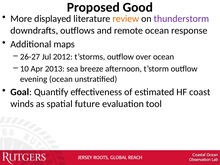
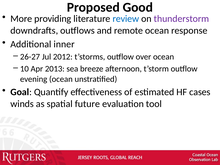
displayed: displayed -> providing (53, 19)
review colour: orange -> blue (126, 19)
maps: maps -> inner (64, 44)
coast: coast -> cases (200, 92)
